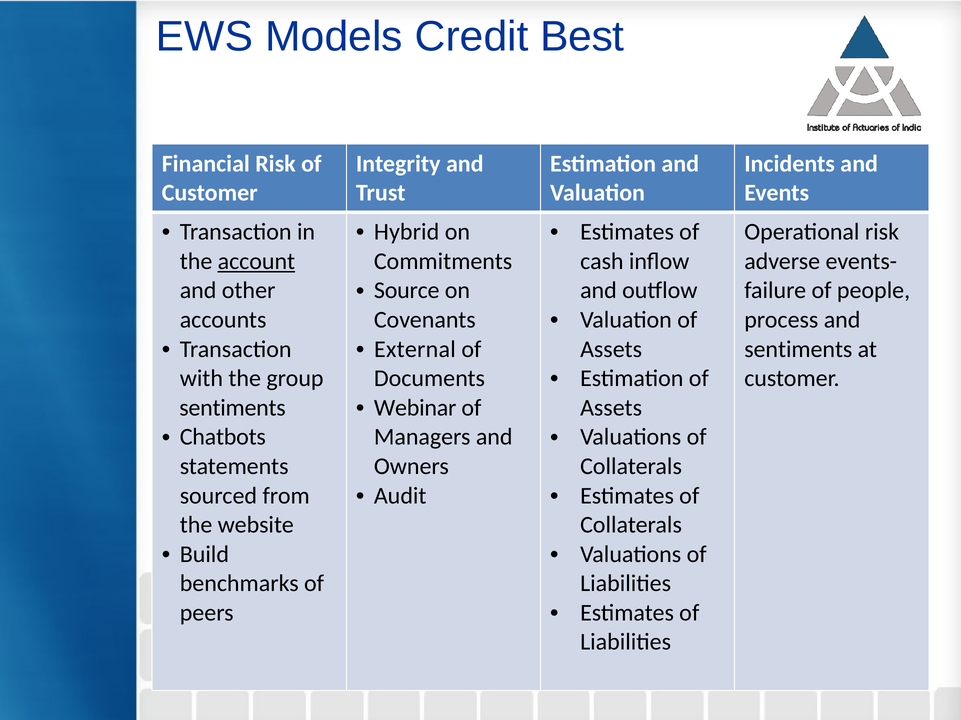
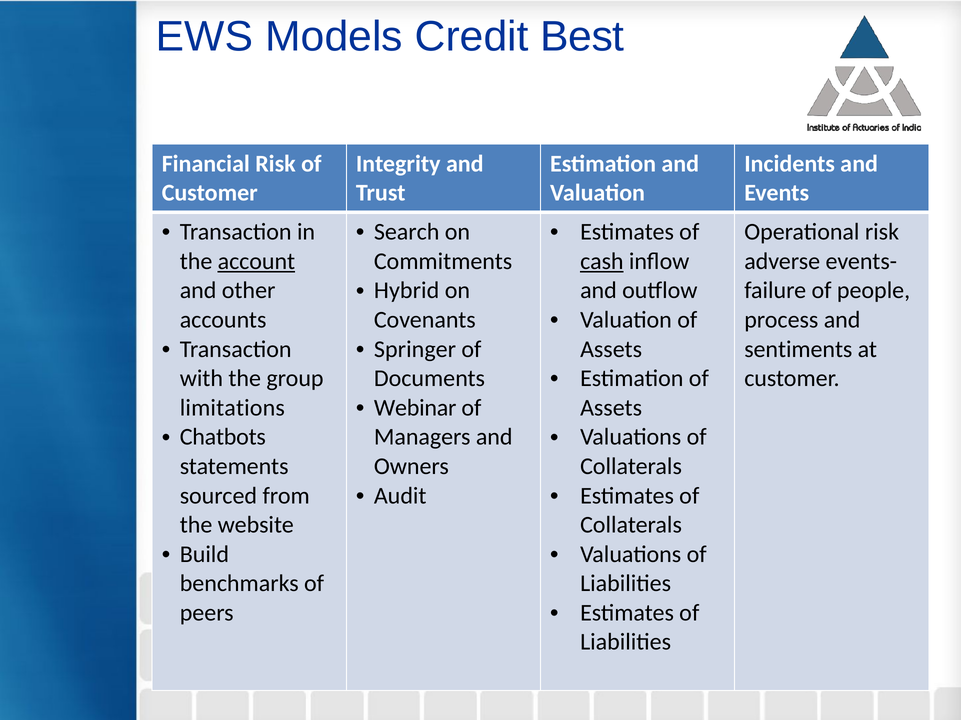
Hybrid: Hybrid -> Search (407, 232)
cash underline: none -> present (602, 262)
Source: Source -> Hybrid (407, 291)
External: External -> Springer (415, 349)
sentiments: sentiments -> limitations (232, 408)
